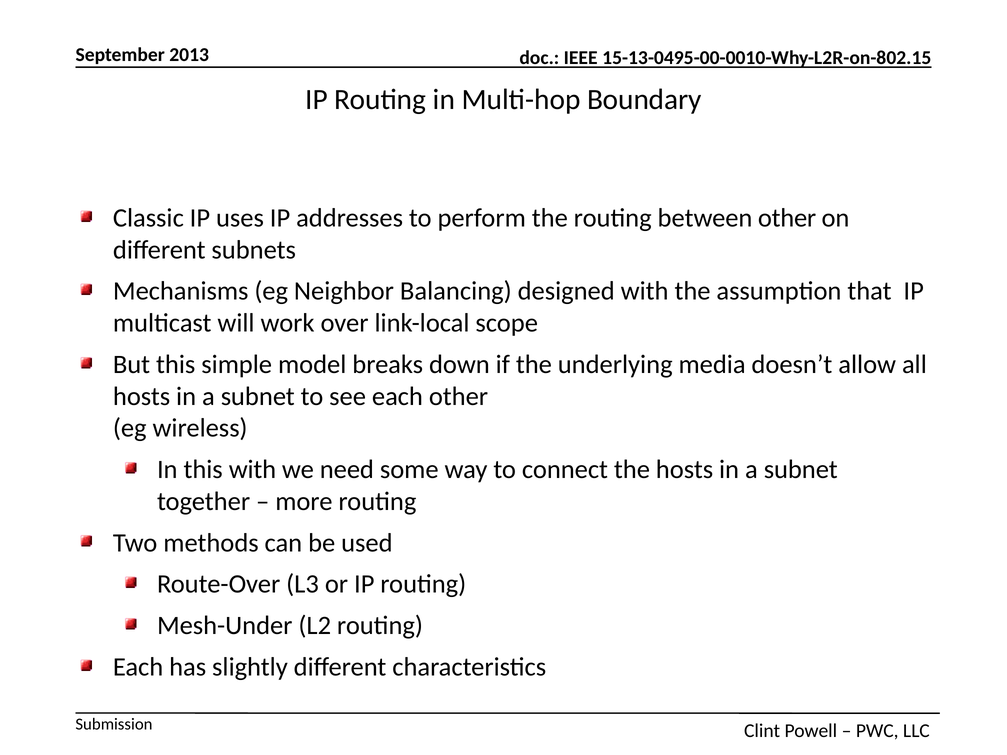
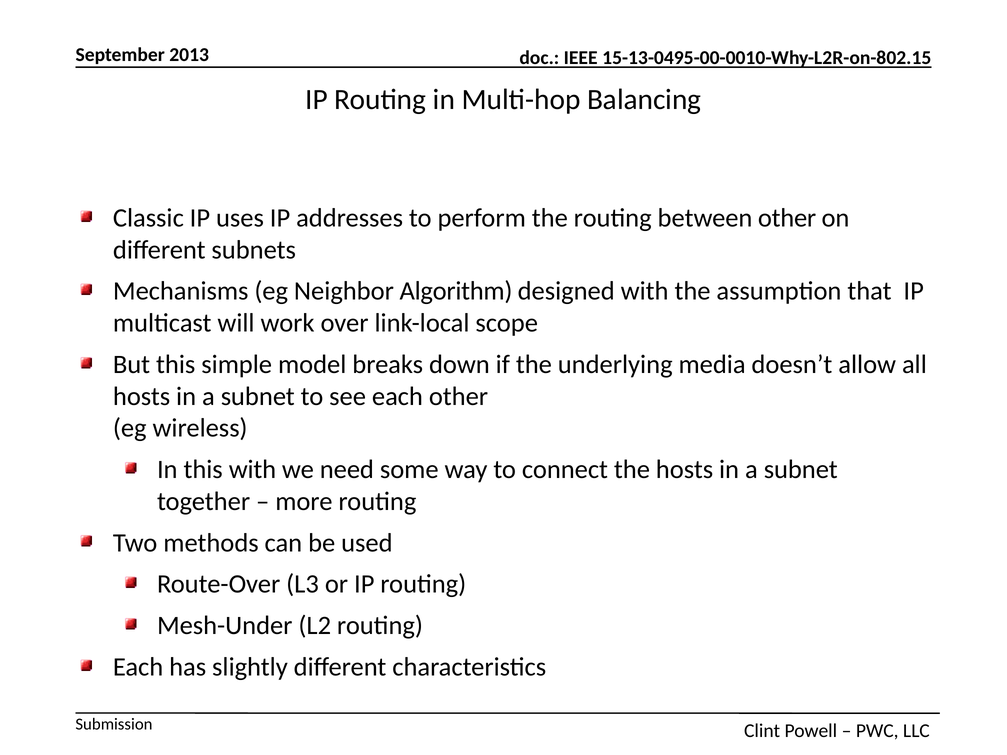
Boundary: Boundary -> Balancing (644, 100)
Balancing: Balancing -> Algorithm (456, 291)
